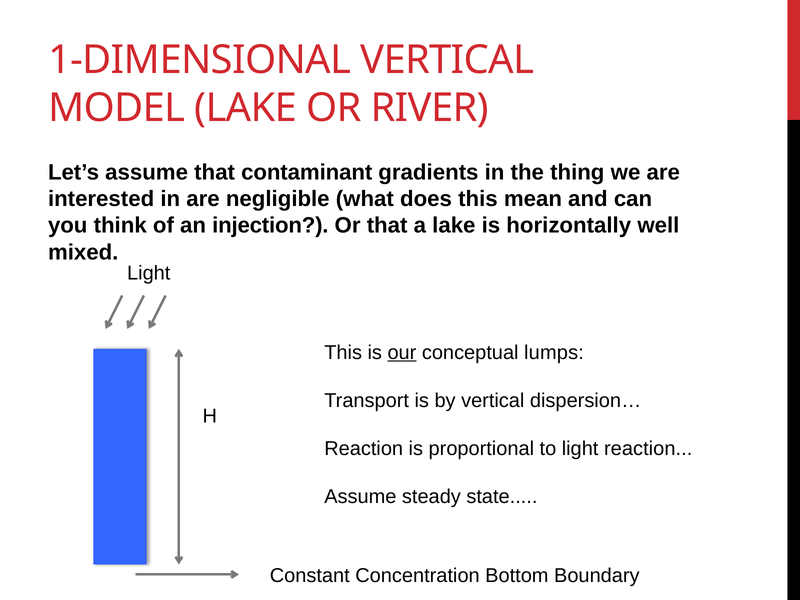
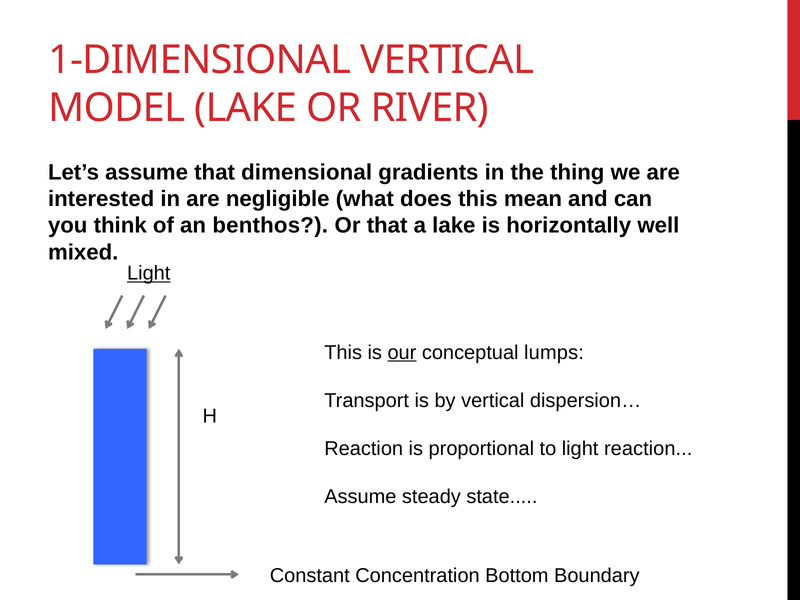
contaminant: contaminant -> dimensional (307, 172)
injection: injection -> benthos (270, 226)
Light underline: none -> present (149, 273)
